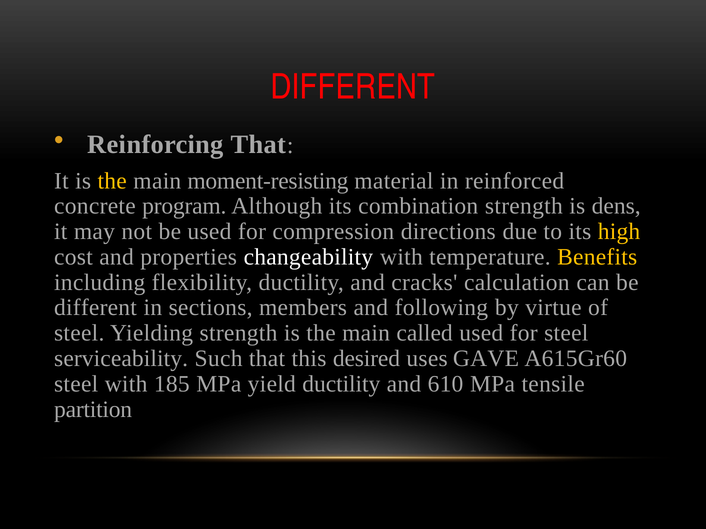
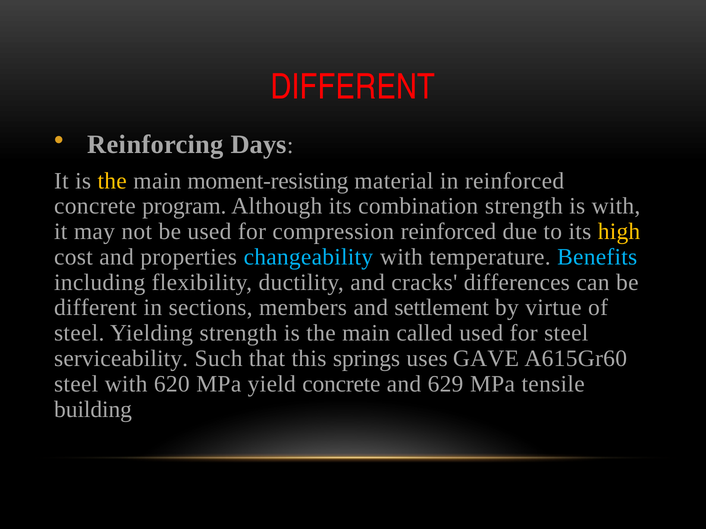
Reinforcing That: That -> Days (259, 145)
is dens: dens -> with (616, 206)
compression directions: directions -> reinforced (448, 232)
changeability colour: white -> light blue (308, 257)
Benefits colour: yellow -> light blue (597, 257)
calculation: calculation -> differences (517, 283)
following: following -> settlement (442, 308)
desired: desired -> springs (366, 359)
185: 185 -> 620 (172, 384)
yield ductility: ductility -> concrete (341, 384)
610: 610 -> 629 (446, 384)
partition: partition -> building (93, 410)
